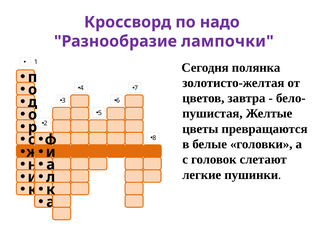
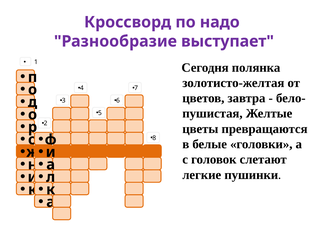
лампочки: лампочки -> выступает (228, 41)
